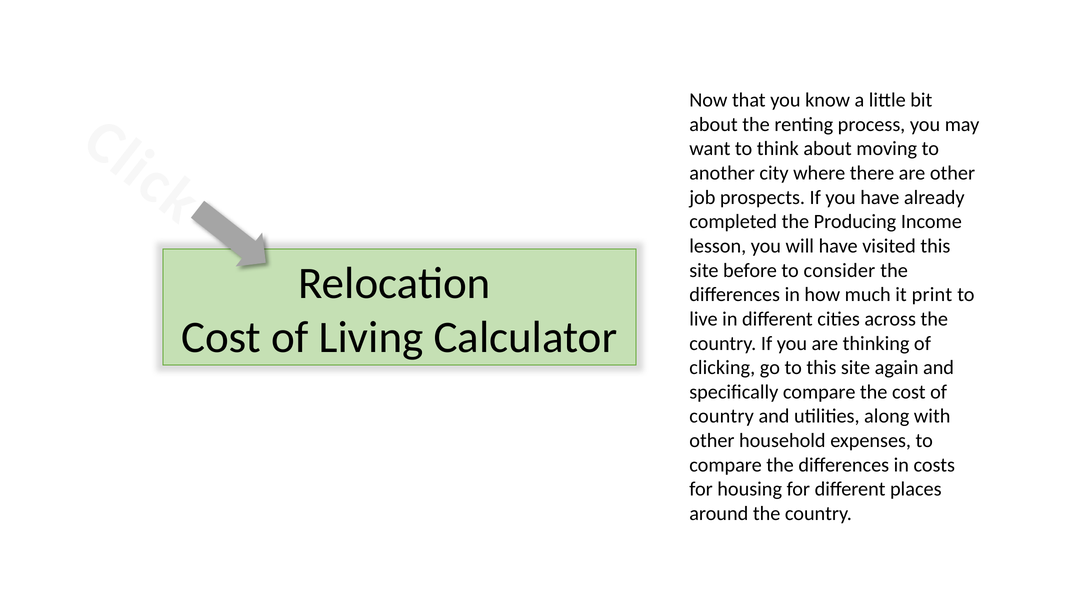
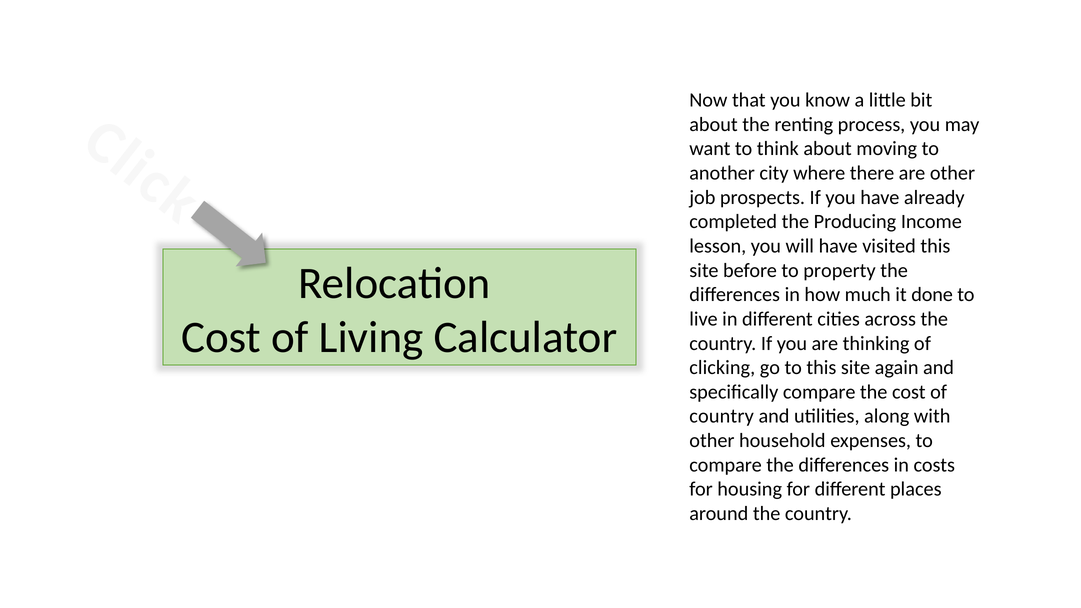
consider: consider -> property (840, 270)
print: print -> done (932, 295)
